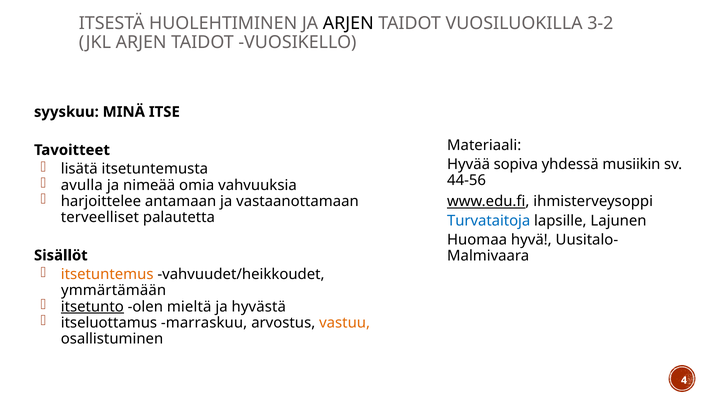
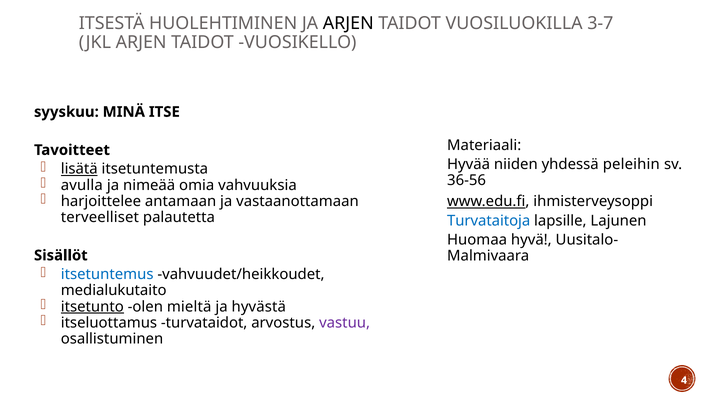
3-2: 3-2 -> 3-7 (600, 23)
sopiva: sopiva -> niiden (516, 164)
musiikin: musiikin -> peleihin (631, 164)
lisätä underline: none -> present (79, 169)
44-56: 44-56 -> 36-56 (467, 181)
itsetuntemus colour: orange -> blue (107, 275)
ymmärtämään: ymmärtämään -> medialukutaito (114, 291)
marraskuu: marraskuu -> turvataidot (204, 323)
vastuu colour: orange -> purple (345, 323)
